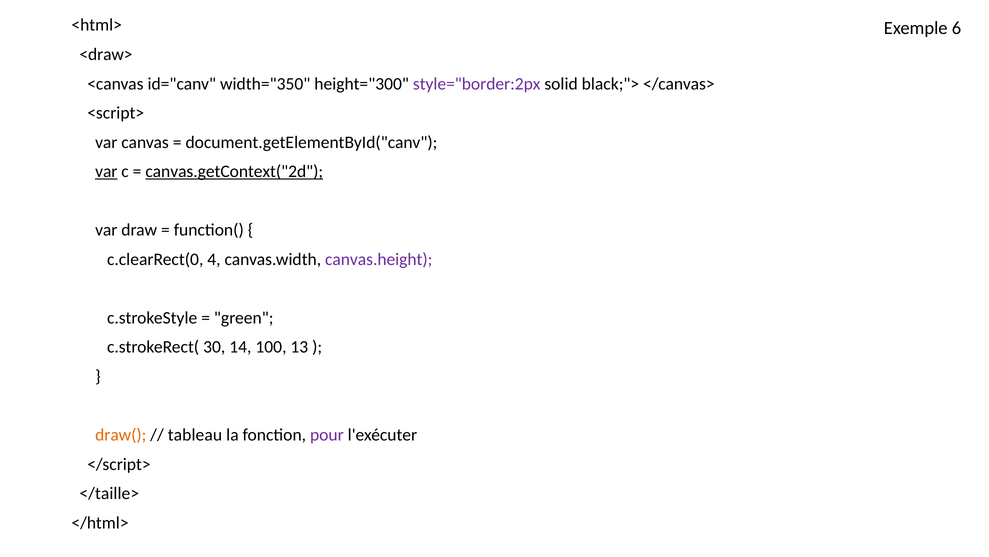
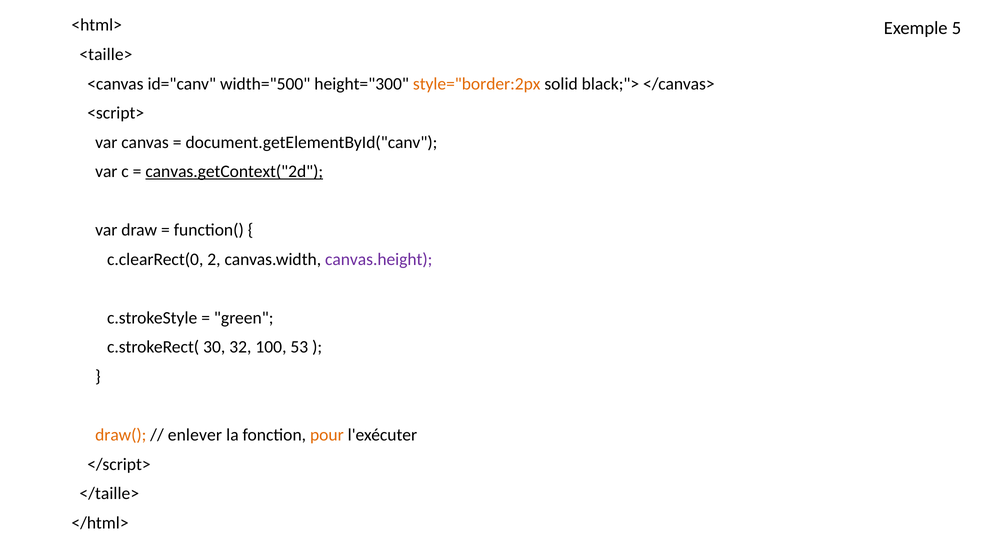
6: 6 -> 5 (956, 28)
<draw>: <draw> -> <taille> (106, 54)
width="350: width="350 -> width="500 (265, 84)
style="border:2px colour: purple -> orange (477, 84)
var underline: present -> none (106, 171)
4: 4 -> 2 (214, 259)
14: 14 -> 32 (240, 347)
13: 13 -> 53 (299, 347)
tableau: tableau -> enlever (195, 434)
pour colour: purple -> orange (327, 434)
